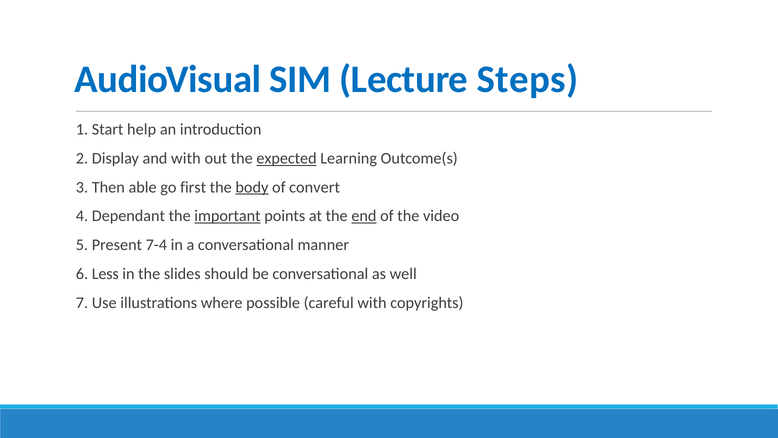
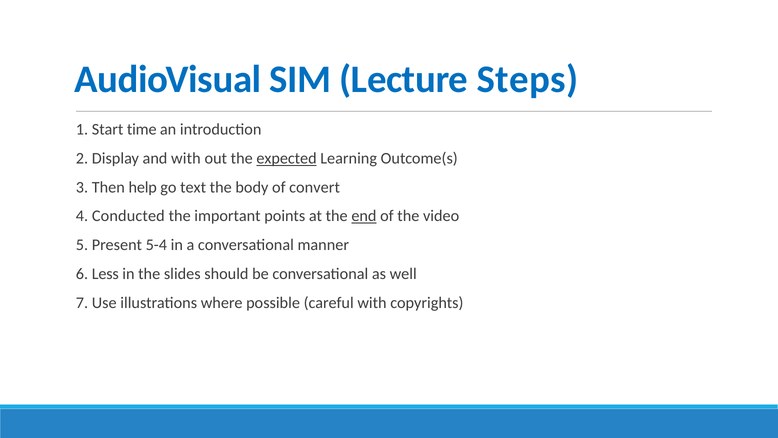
help: help -> time (142, 129)
able: able -> help (143, 187)
first: first -> text (193, 187)
body underline: present -> none (252, 187)
Dependant: Dependant -> Conducted (128, 216)
important underline: present -> none (227, 216)
7-4: 7-4 -> 5-4 (156, 245)
